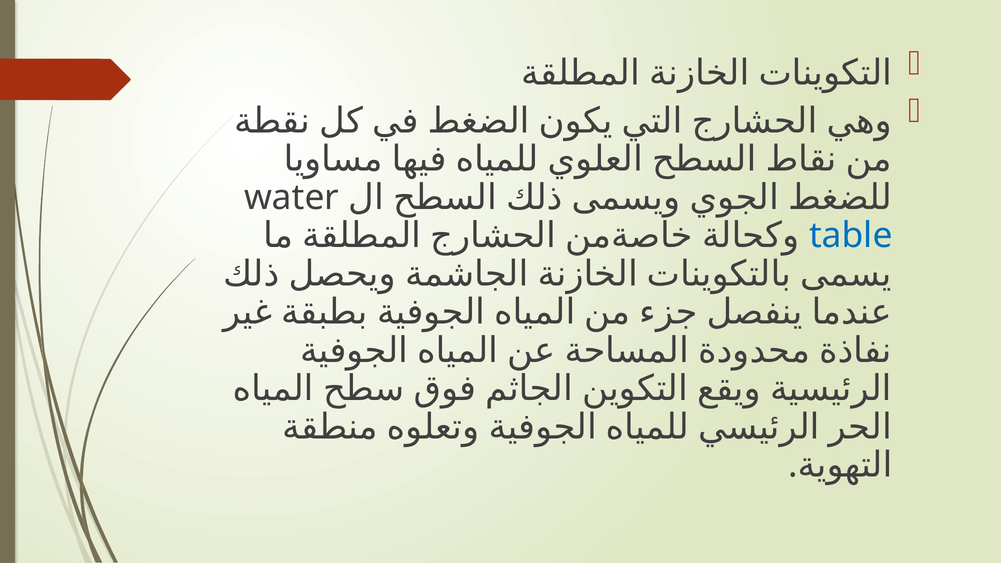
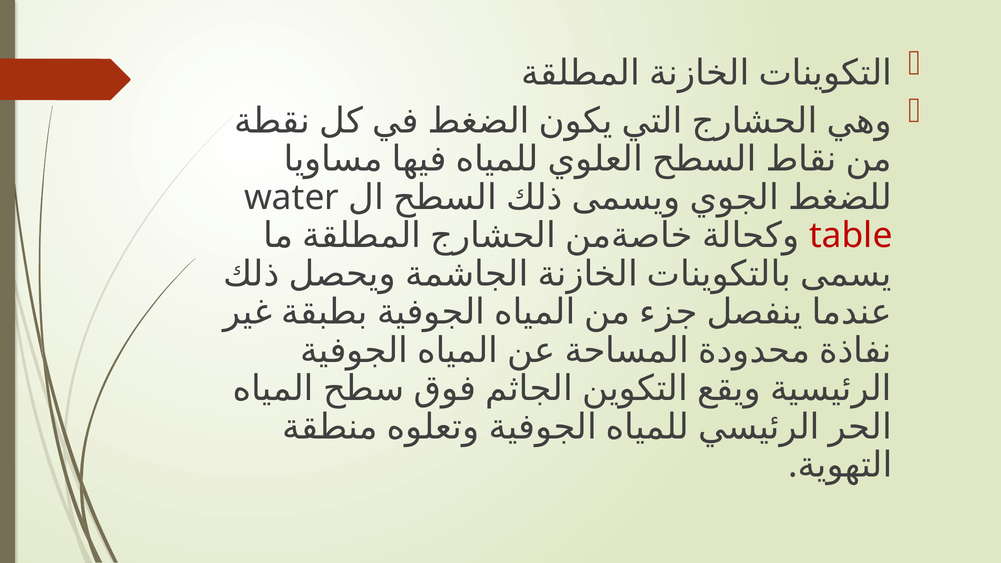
table colour: blue -> red (851, 236)
